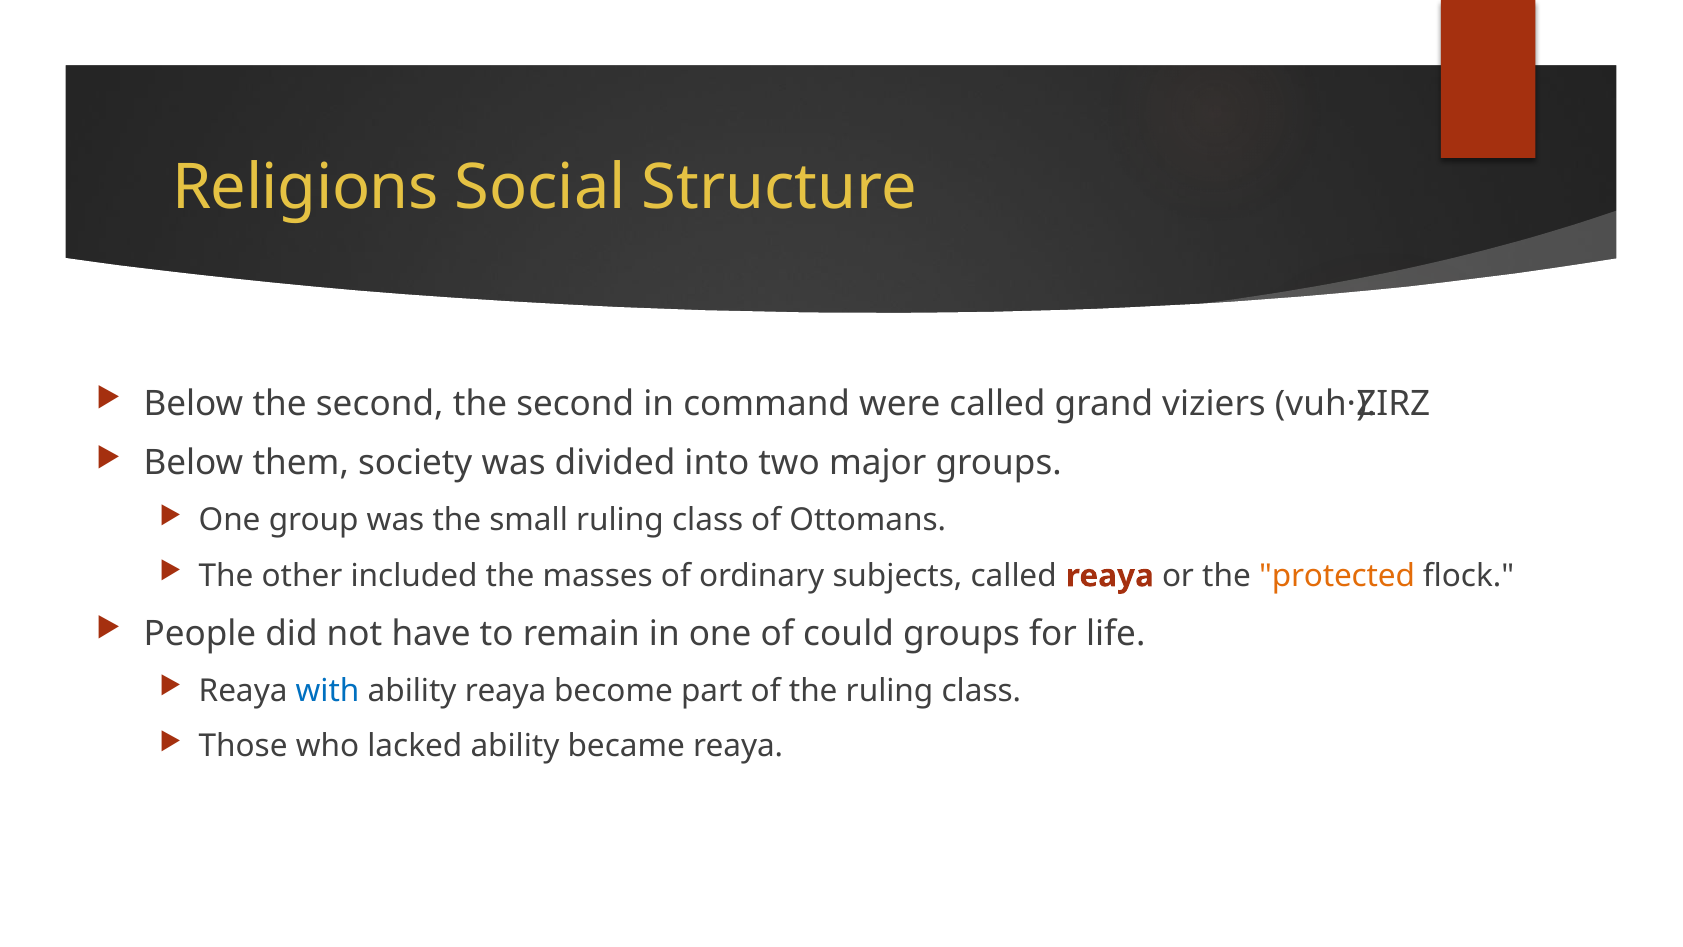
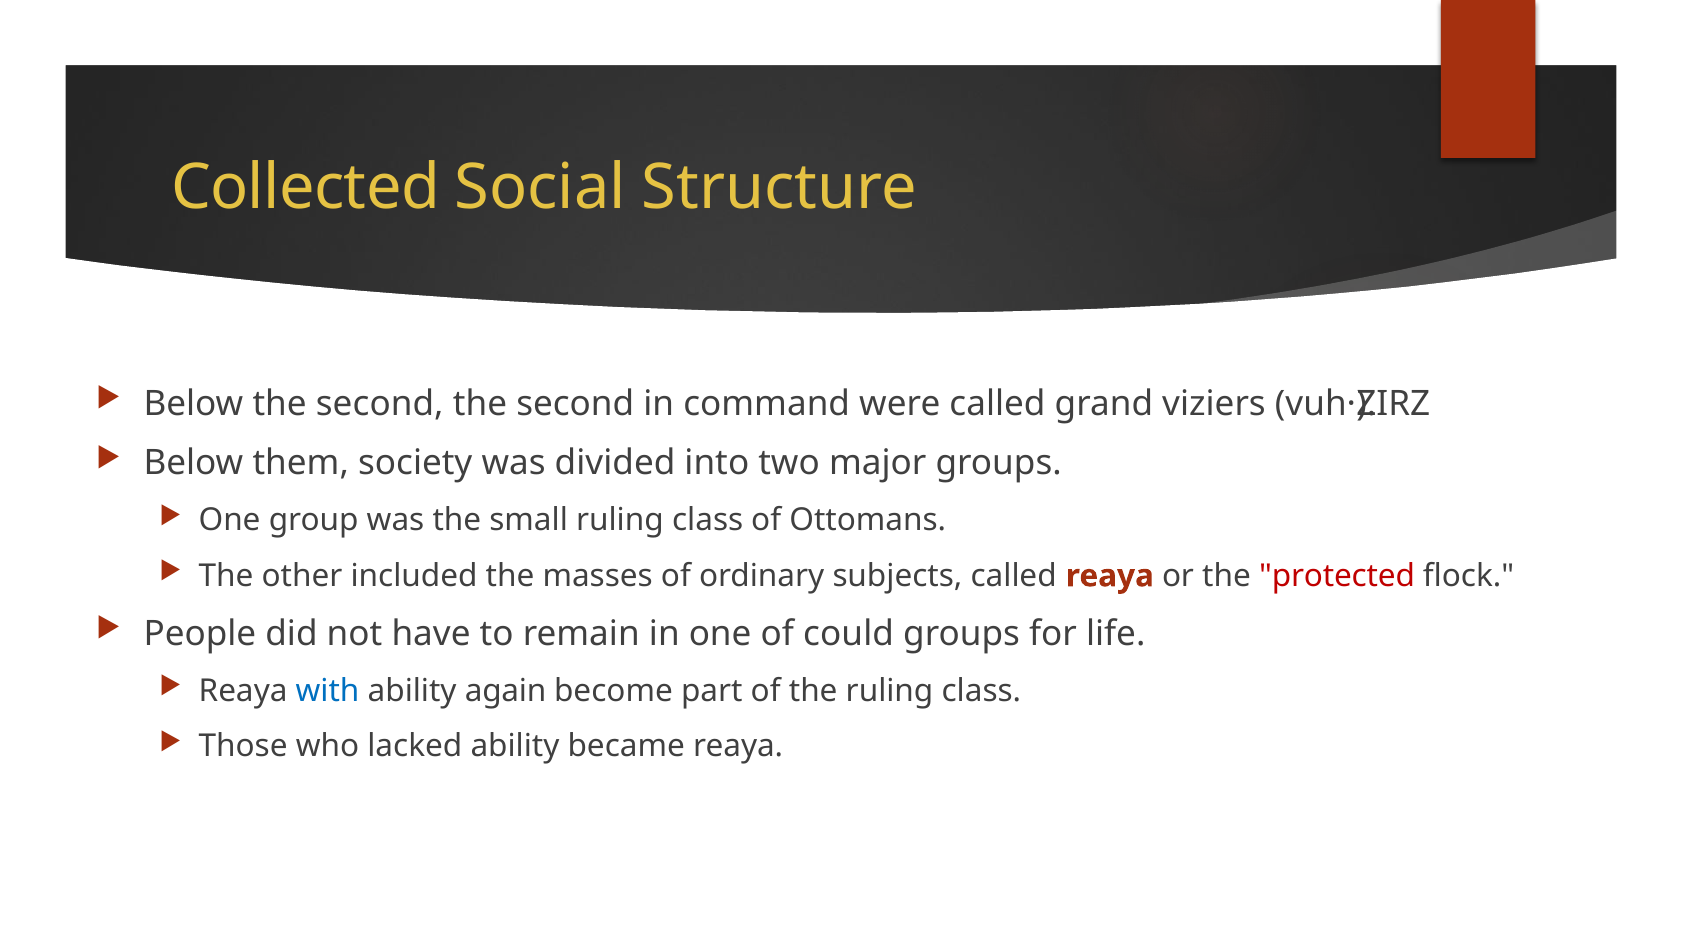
Religions: Religions -> Collected (305, 188)
protected colour: orange -> red (1337, 576)
ability reaya: reaya -> again (506, 691)
